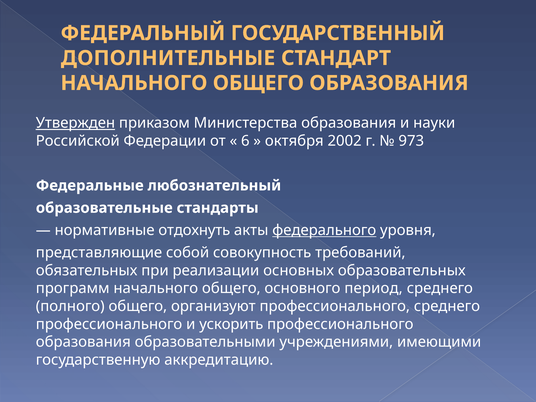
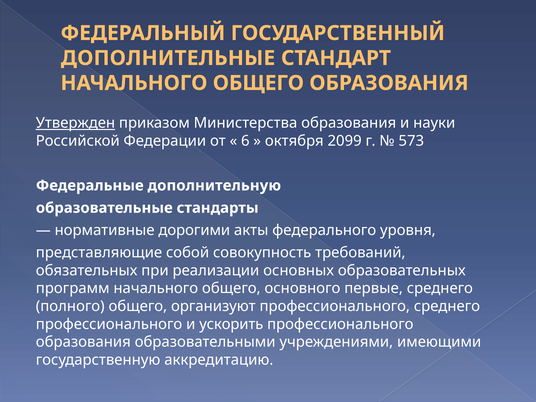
2002: 2002 -> 2099 (345, 141)
973: 973 -> 573 (411, 141)
любознательный: любознательный -> дополнительную (214, 186)
отдохнуть: отдохнуть -> дорогими (194, 230)
федерального underline: present -> none (324, 230)
период: период -> первые (374, 288)
